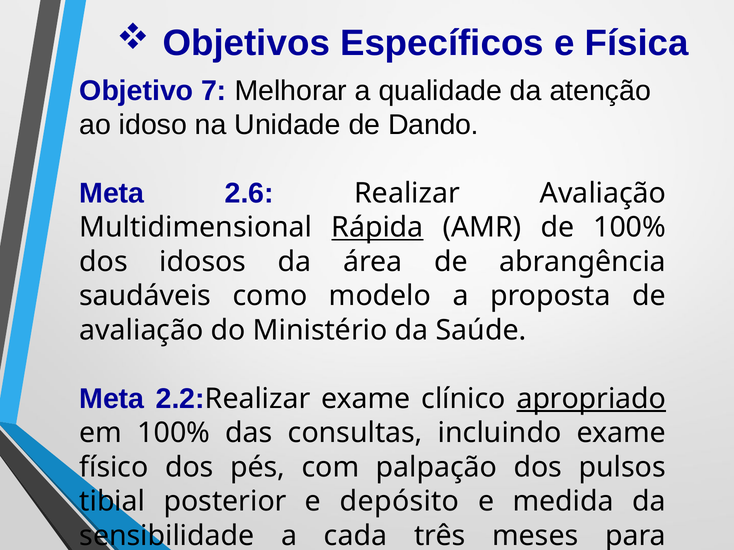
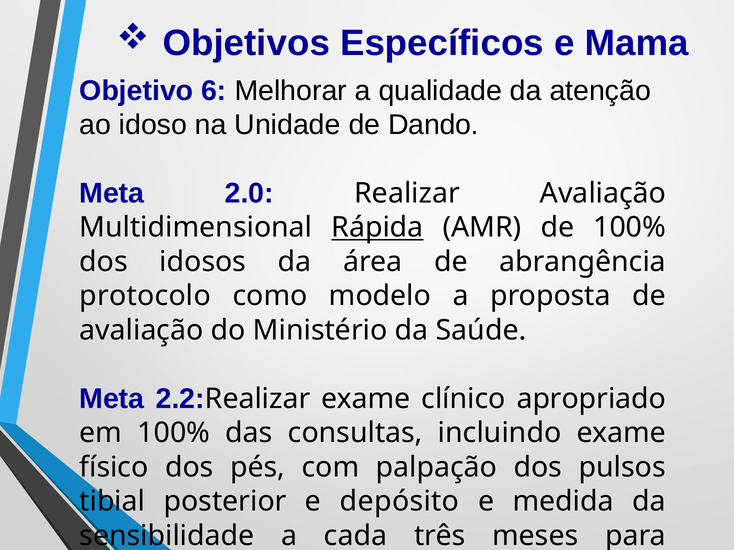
Física: Física -> Mama (637, 43)
7: 7 -> 6 (214, 91)
2.6: 2.6 -> 2.0 (249, 193)
saudáveis: saudáveis -> protocolo (145, 296)
apropriado underline: present -> none (591, 399)
